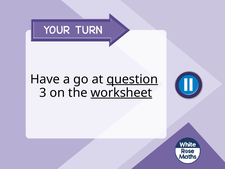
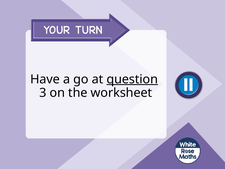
worksheet underline: present -> none (121, 93)
